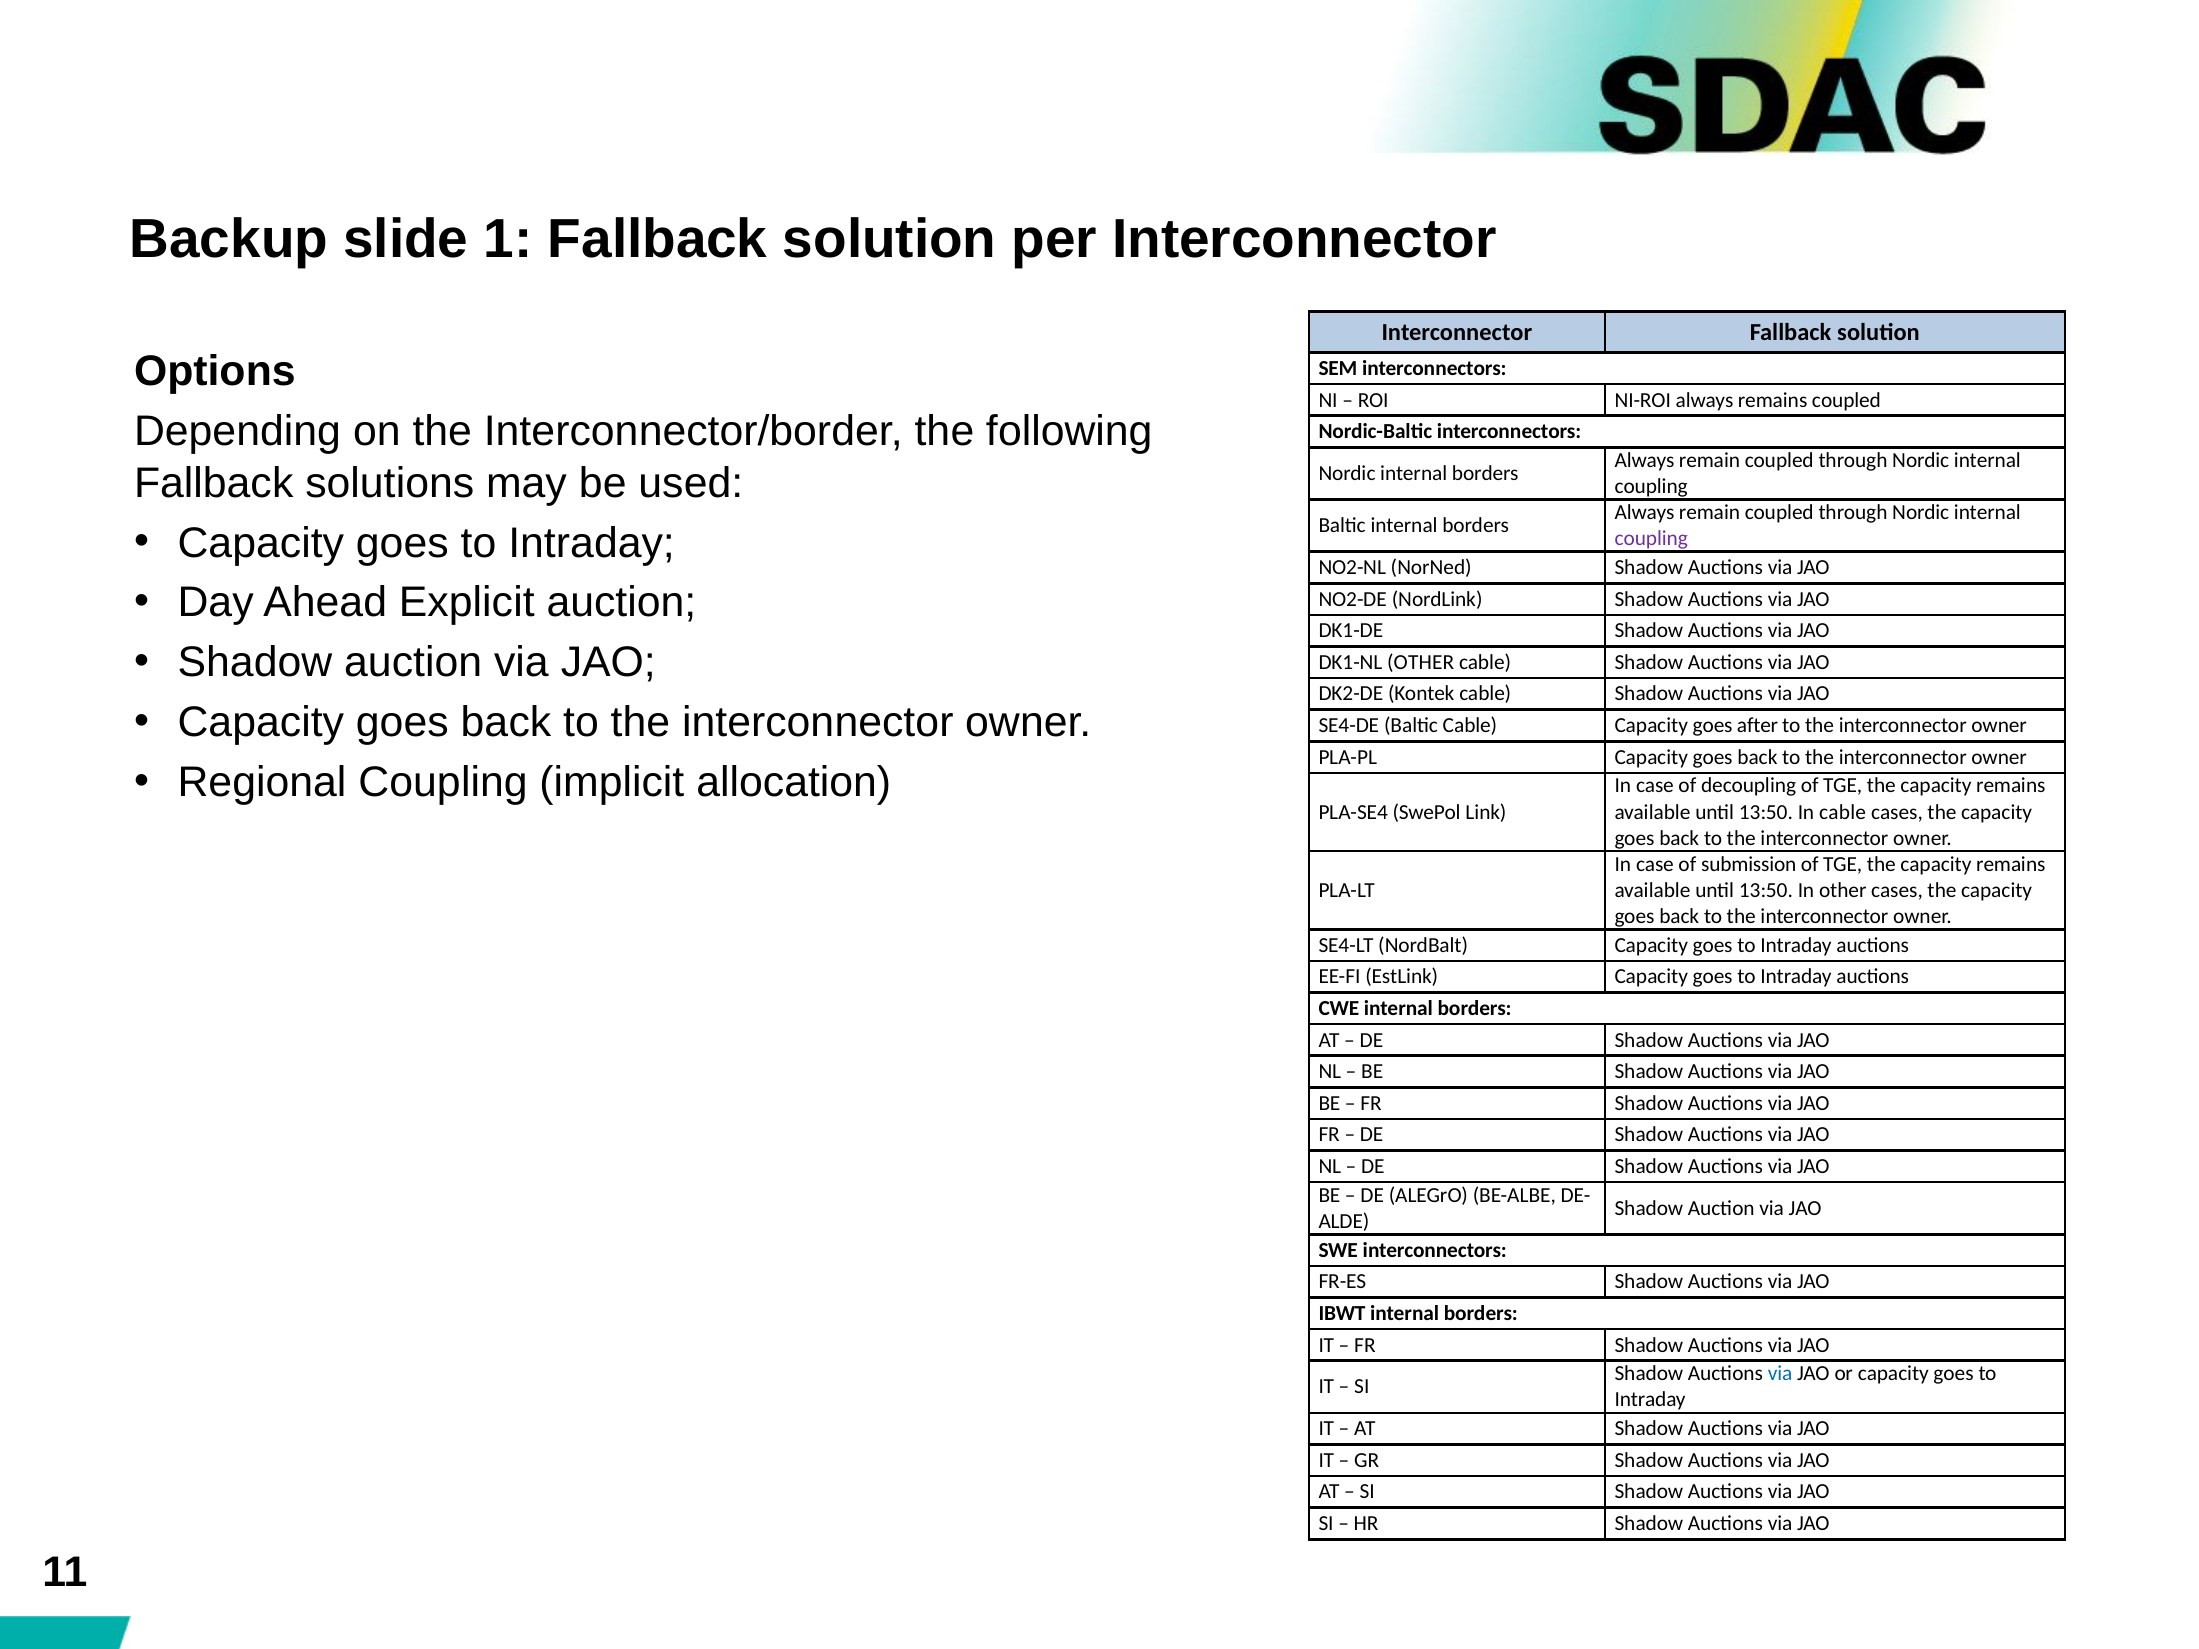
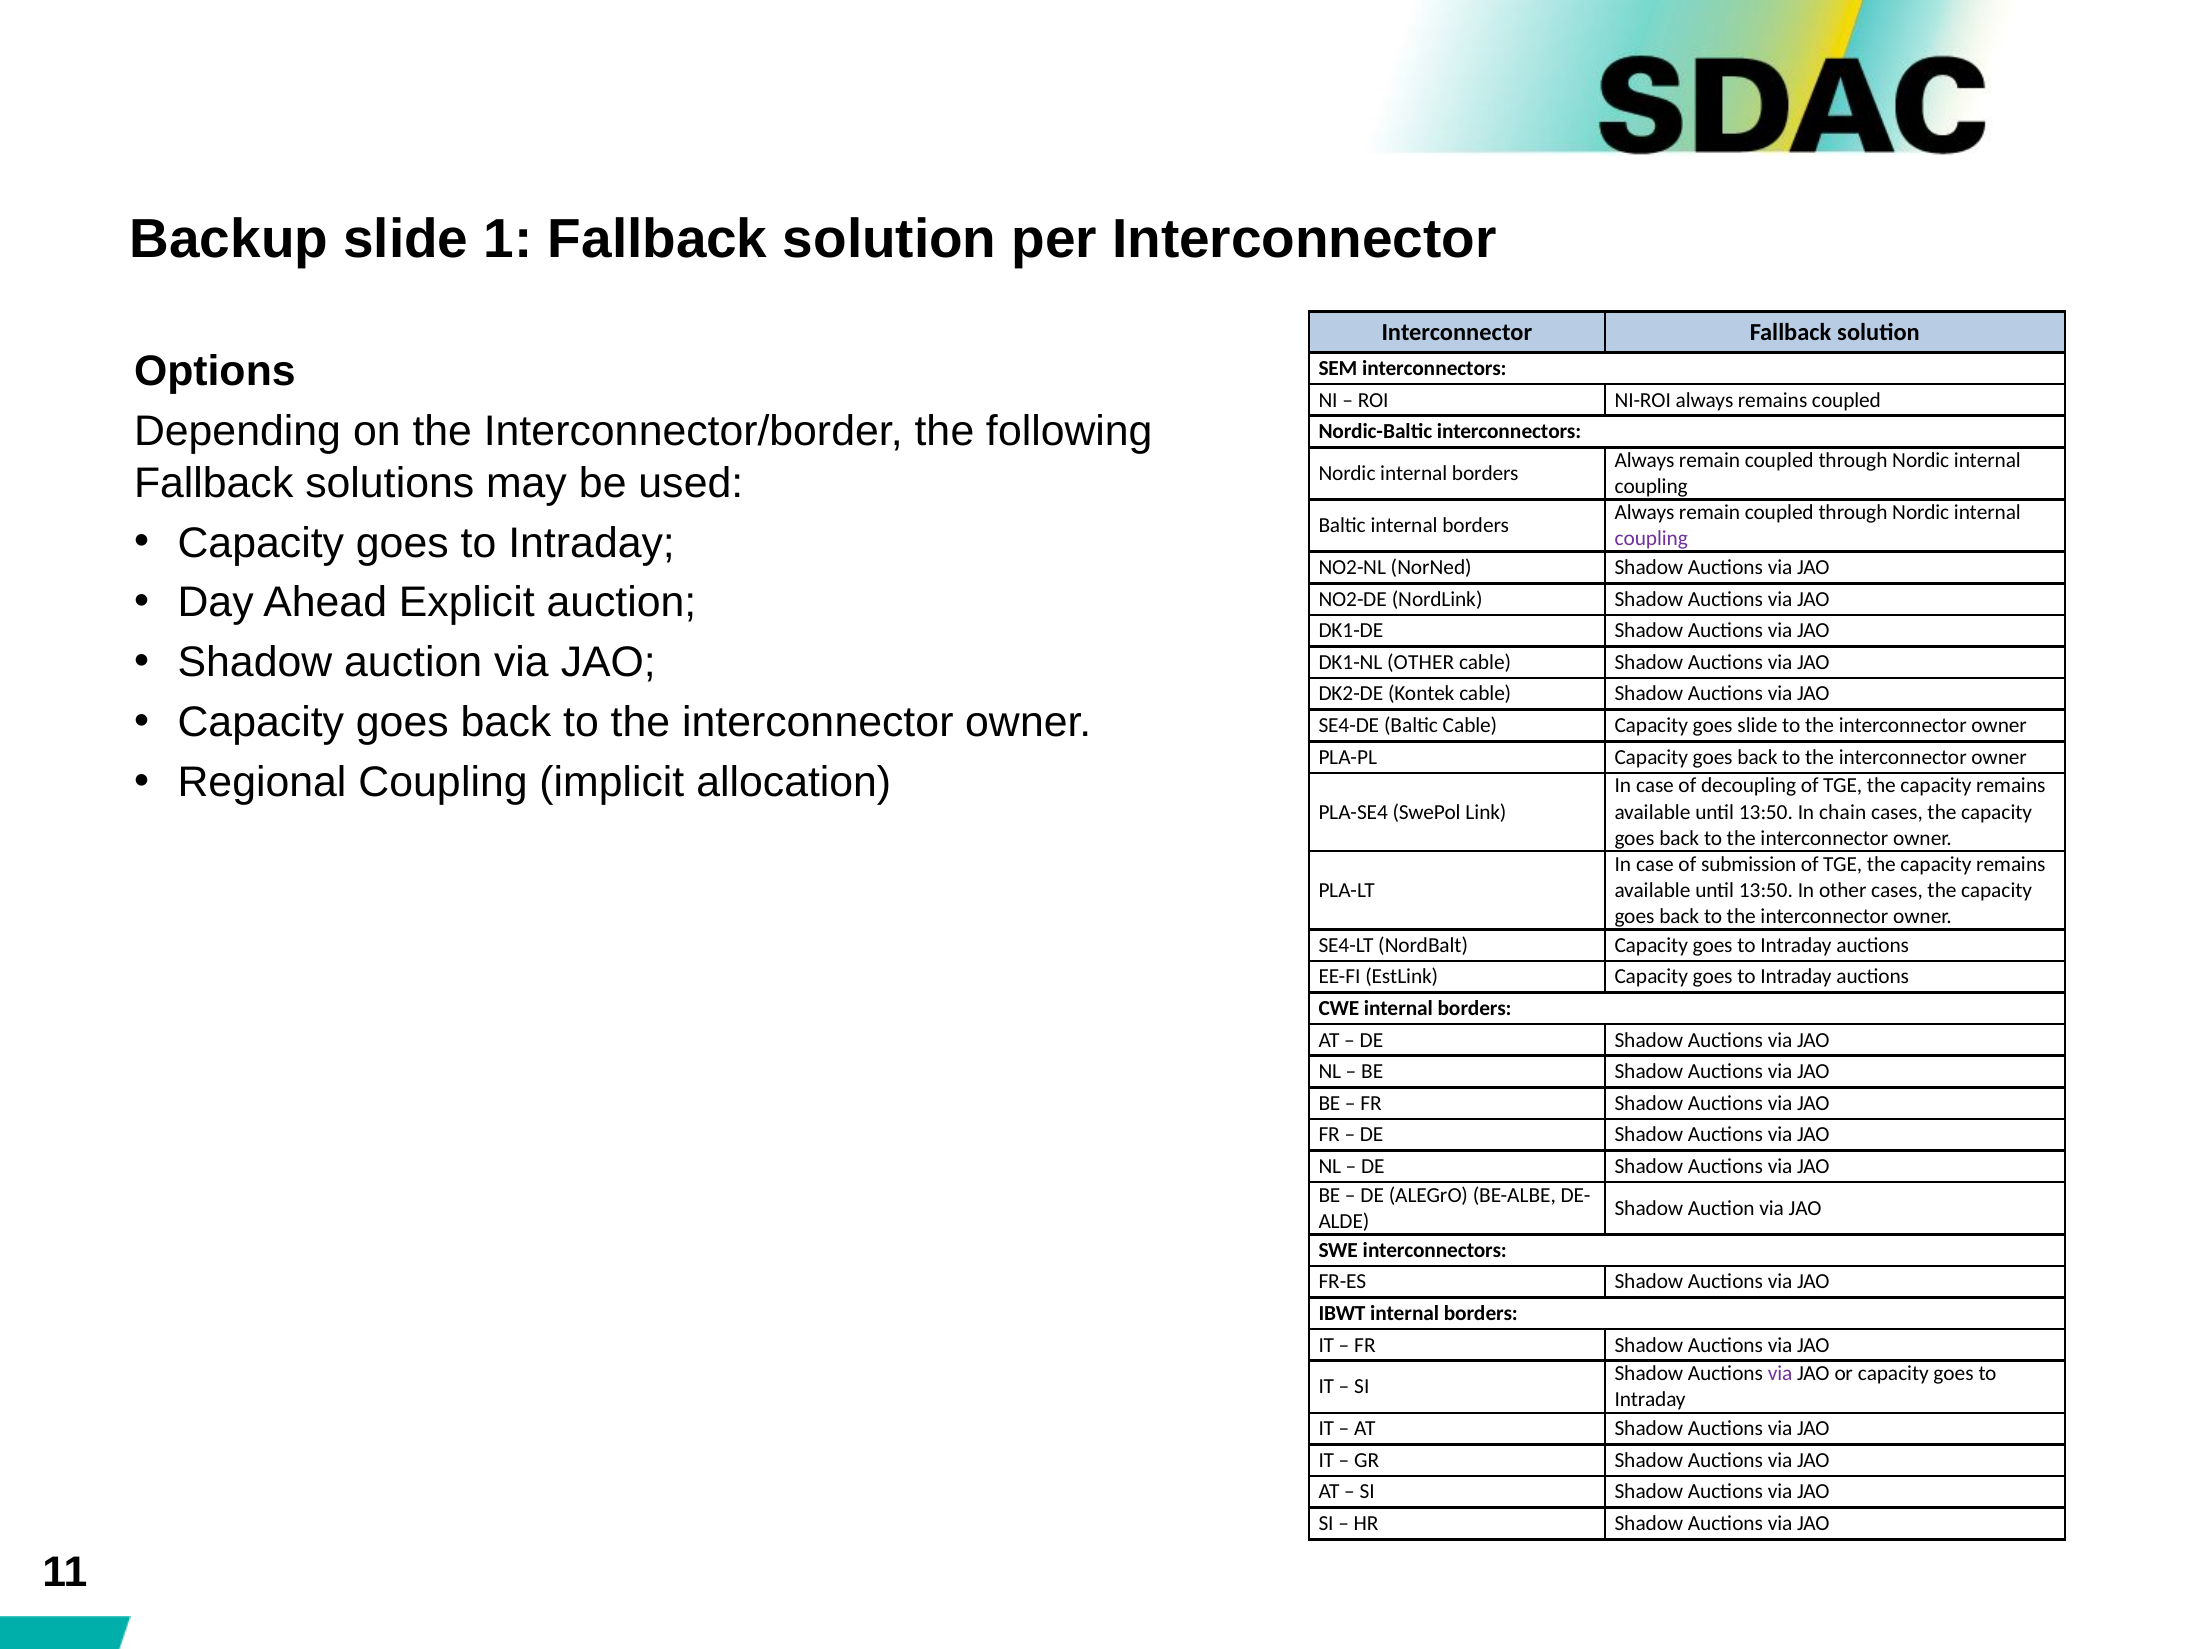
goes after: after -> slide (1757, 726)
In cable: cable -> chain (1843, 812)
via colour: blue -> purple (1780, 1374)
